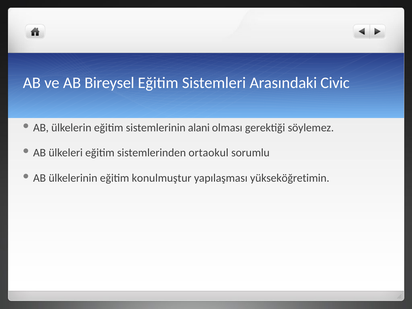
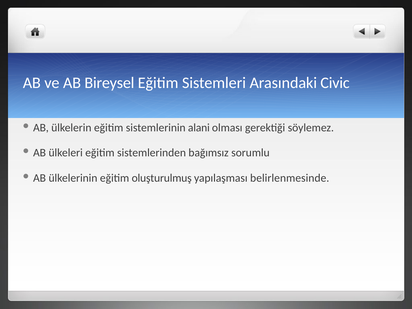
ortaokul: ortaokul -> bağımsız (209, 153)
konulmuştur: konulmuştur -> oluşturulmuş (162, 178)
yükseköğretimin: yükseköğretimin -> belirlenmesinde (290, 178)
